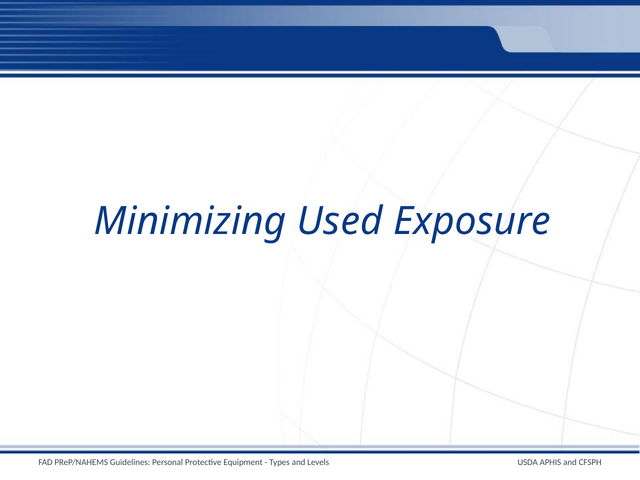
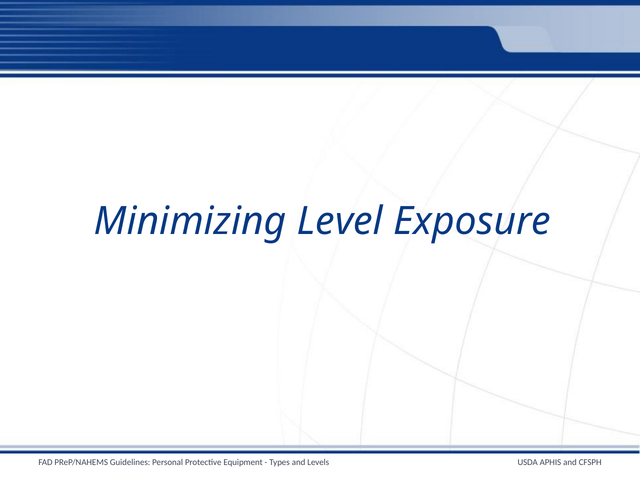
Used: Used -> Level (340, 221)
